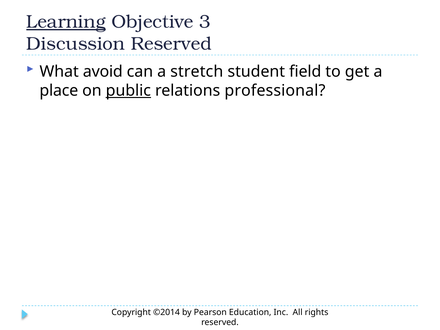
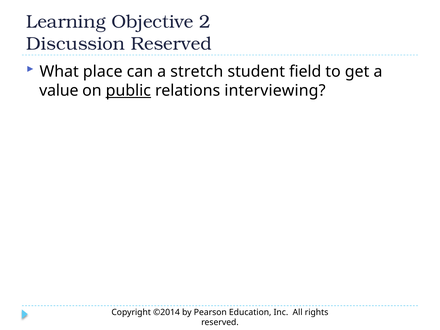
Learning underline: present -> none (66, 22)
3: 3 -> 2 (205, 22)
avoid: avoid -> place (103, 71)
place: place -> value (59, 91)
professional: professional -> interviewing (275, 91)
